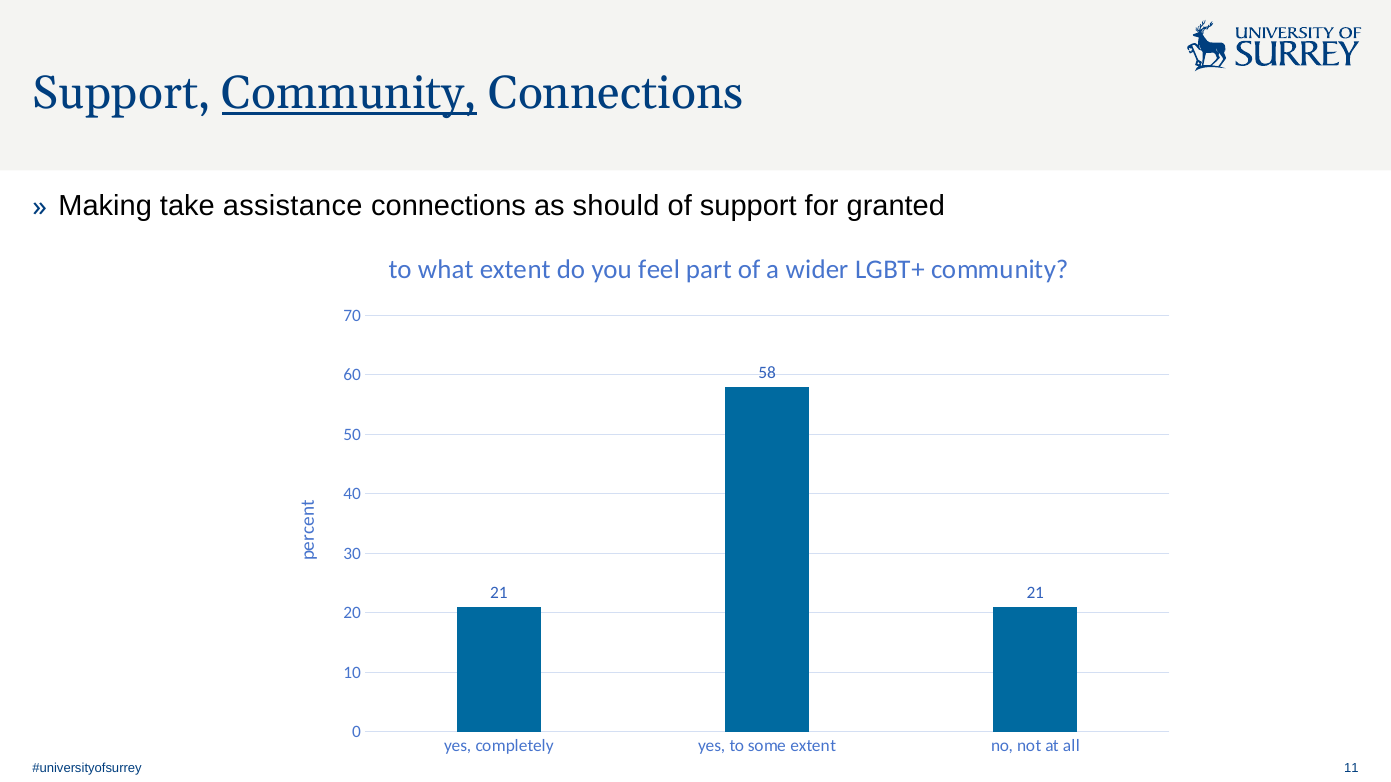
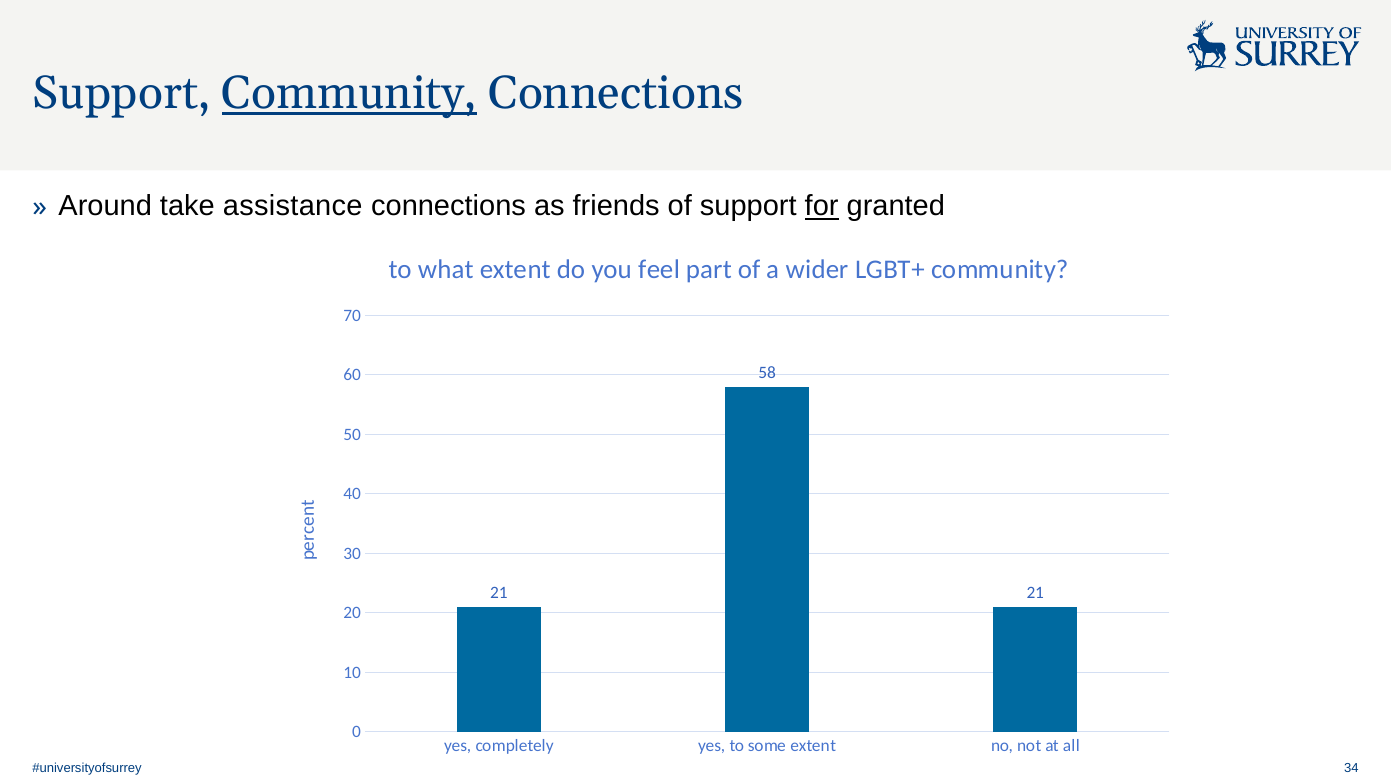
Making: Making -> Around (105, 207)
should: should -> friends (616, 207)
for underline: none -> present (822, 207)
11: 11 -> 34 (1351, 768)
